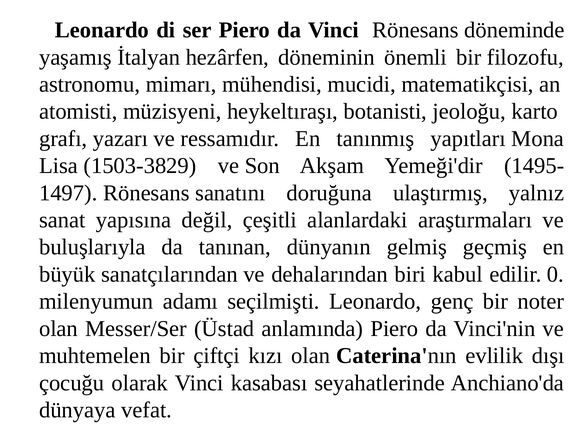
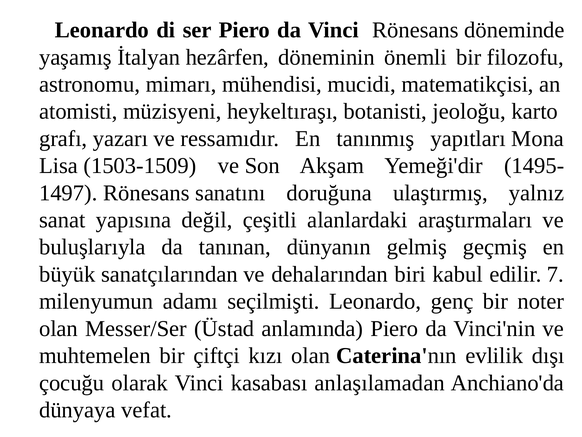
1503-3829: 1503-3829 -> 1503-1509 (140, 166)
0: 0 -> 7 (555, 274)
seyahatlerinde: seyahatlerinde -> anlaşılamadan (380, 382)
